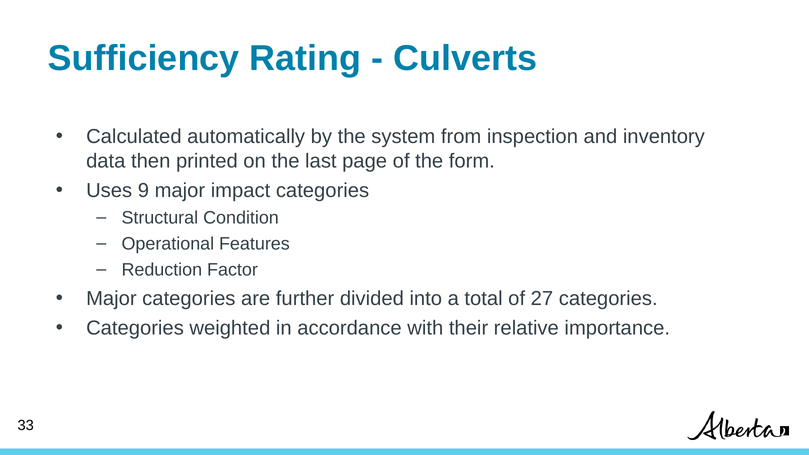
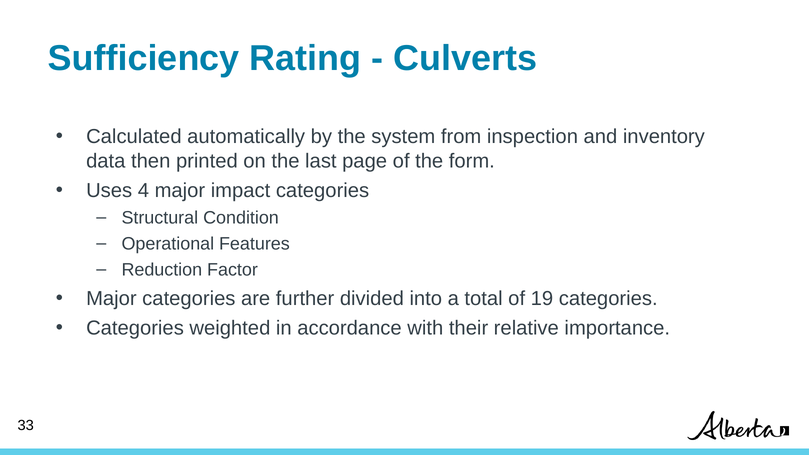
9: 9 -> 4 (143, 191)
27: 27 -> 19 (542, 299)
